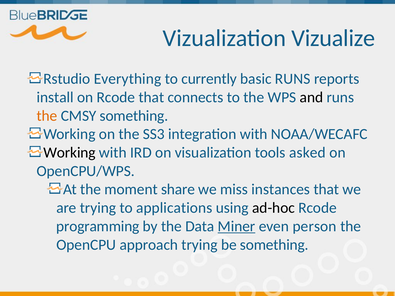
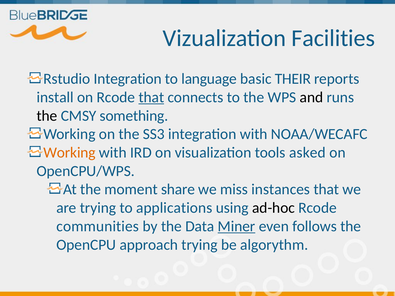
Vizualize: Vizualize -> Facilities (333, 38)
Rstudio Everything: Everything -> Integration (128, 79)
currently: currently -> language (209, 79)
basic RUNS: RUNS -> THEIR (293, 79)
that underline: none -> present (151, 97)
the colour: orange -> black (47, 116)
Working colour: black -> orange (69, 153)
programming: programming -> communities (98, 226)
person: person -> follows (315, 226)
be something: something -> algorythm (274, 245)
